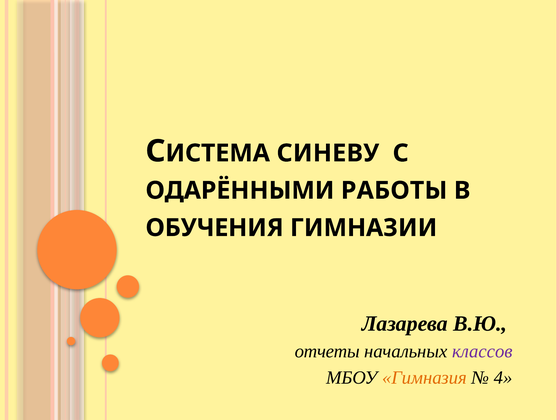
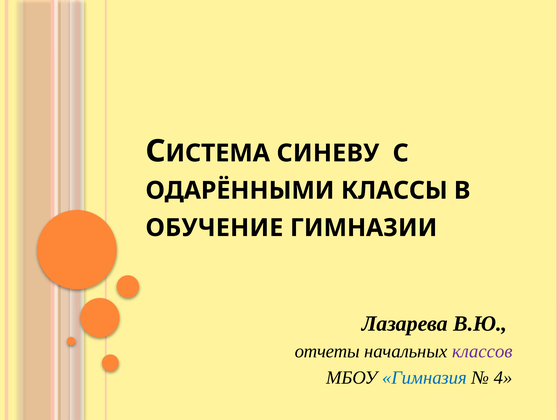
РАБОТЫ: РАБОТЫ -> КЛАССЫ (394, 191)
ОБУЧЕНИЯ: ОБУЧЕНИЯ -> ОБУЧЕНИЕ (214, 228)
Гимназия colour: orange -> blue (424, 378)
